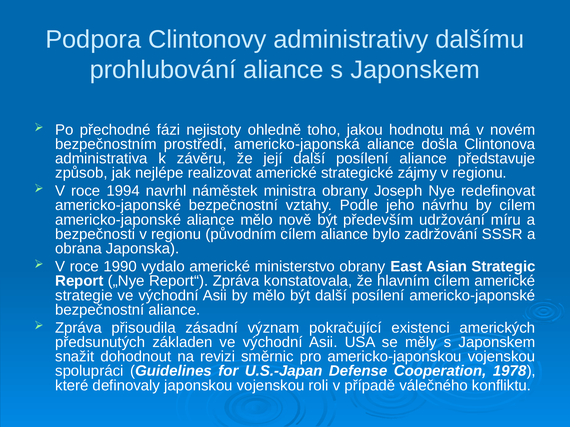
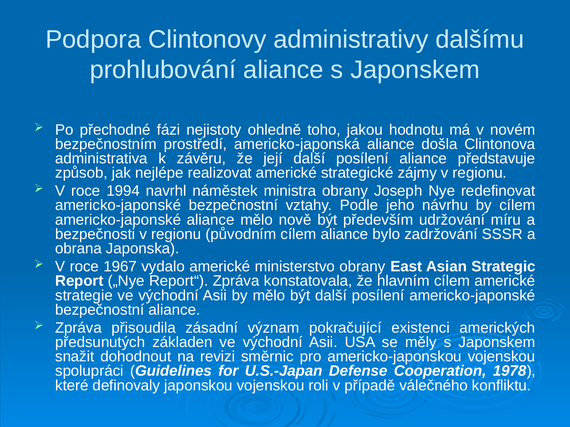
1990: 1990 -> 1967 (120, 267)
